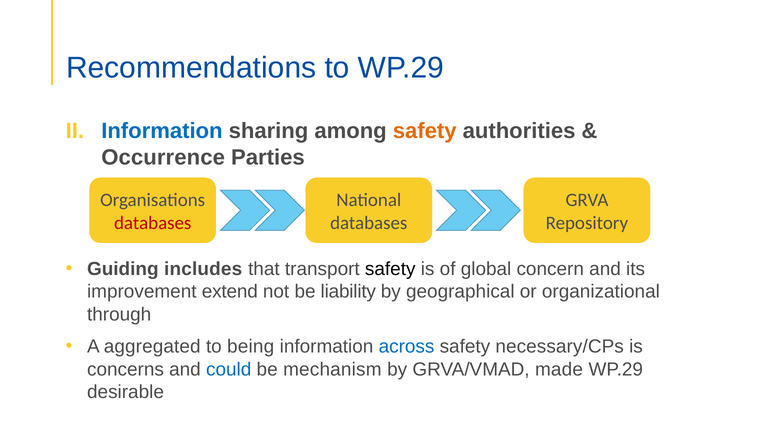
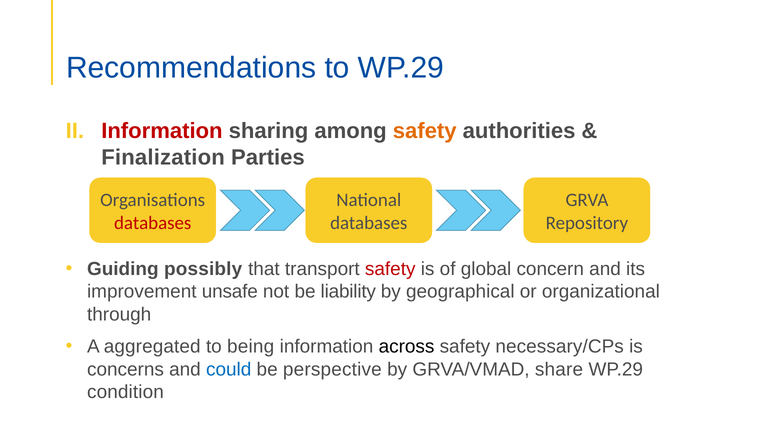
Information colour: blue -> red (162, 131)
Occurrence: Occurrence -> Finalization (163, 158)
includes: includes -> possibly (203, 269)
safety colour: black -> red (390, 269)
extend: extend -> unsafe (230, 292)
across colour: blue -> black (407, 347)
mechanism: mechanism -> perspective (332, 370)
made: made -> share (559, 370)
desirable: desirable -> condition (125, 392)
